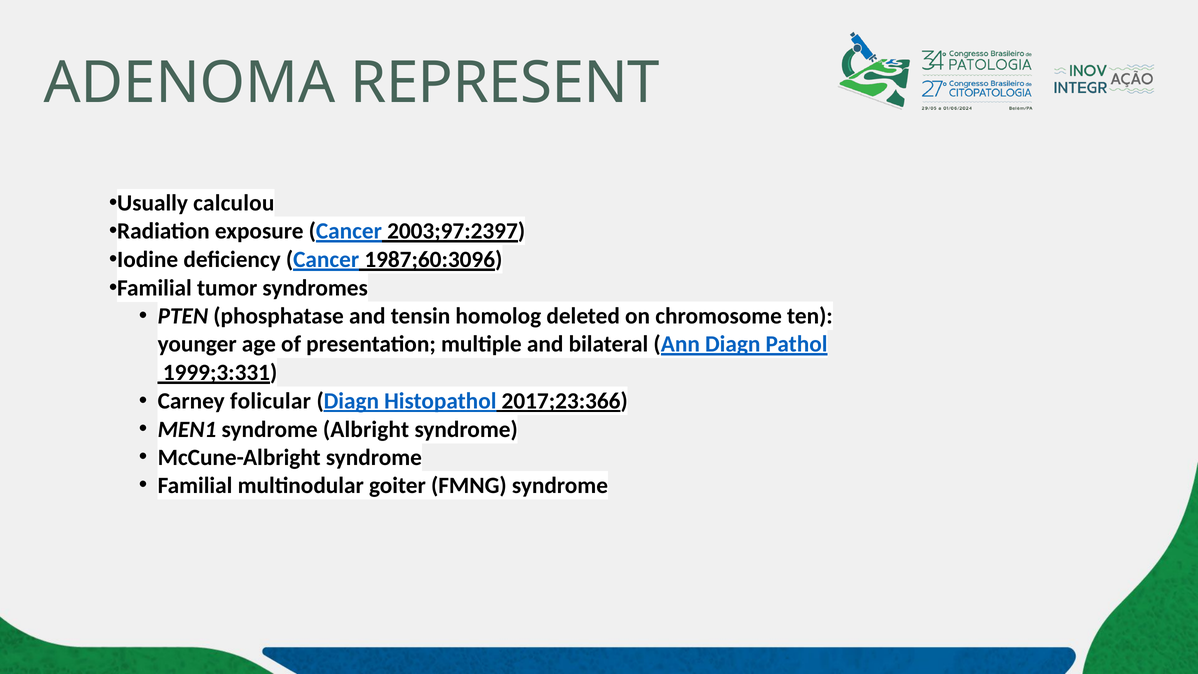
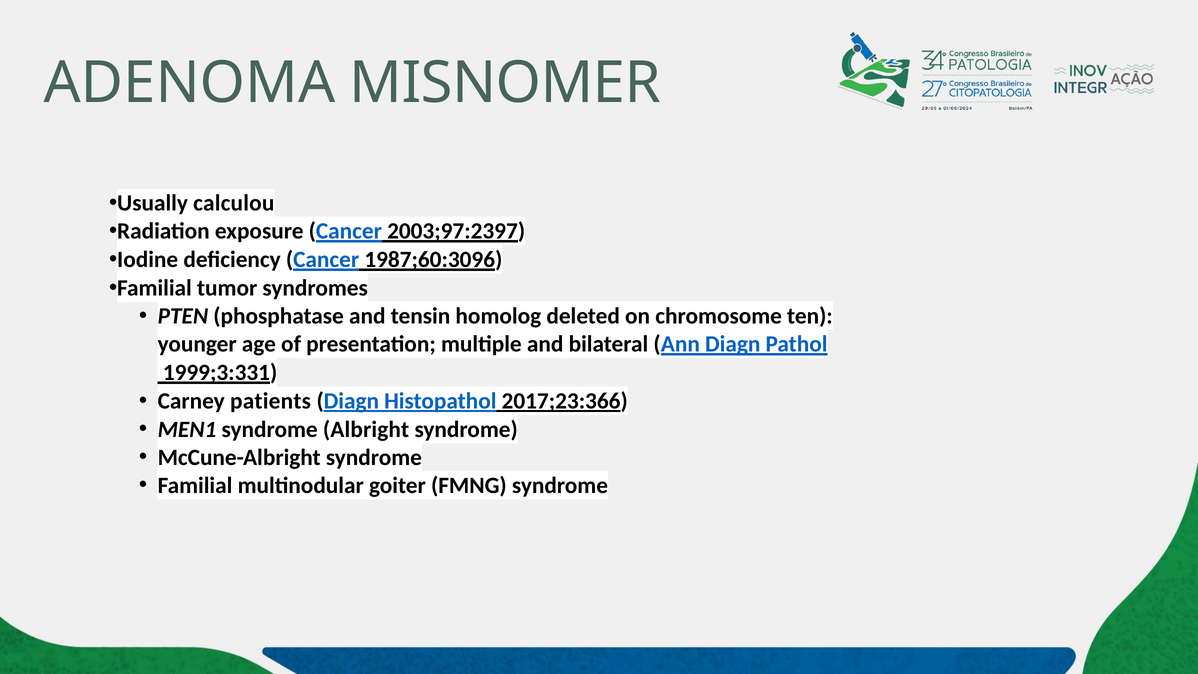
REPRESENT: REPRESENT -> MISNOMER (505, 83)
folicular: folicular -> patients (271, 401)
